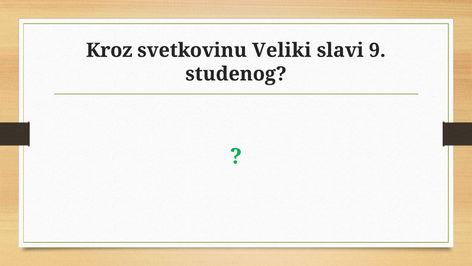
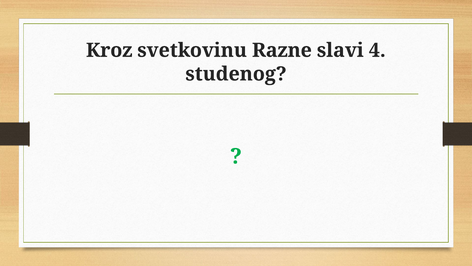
Veliki: Veliki -> Razne (282, 50)
9: 9 -> 4 (377, 50)
